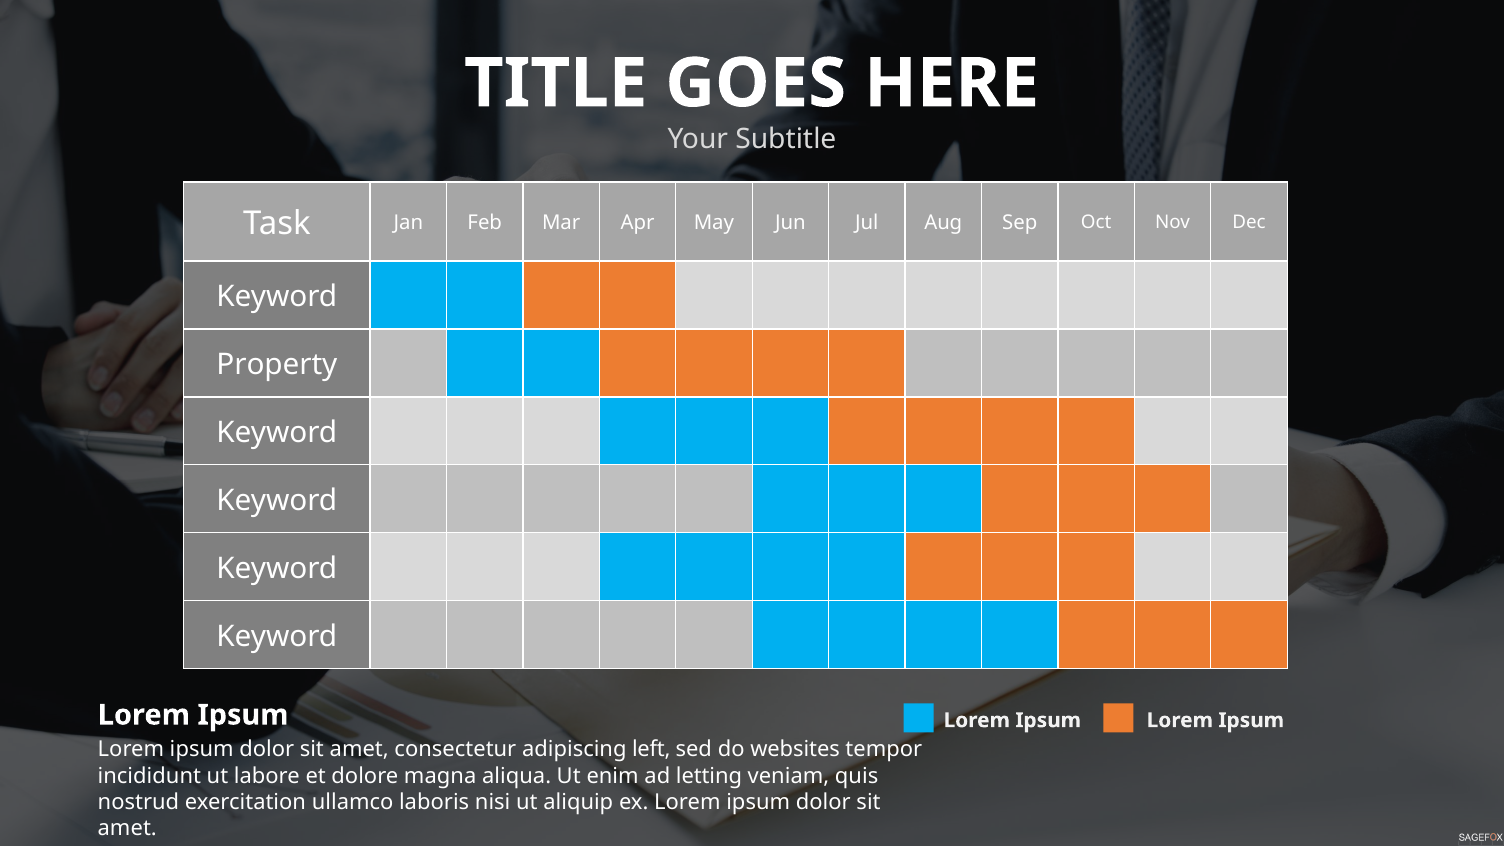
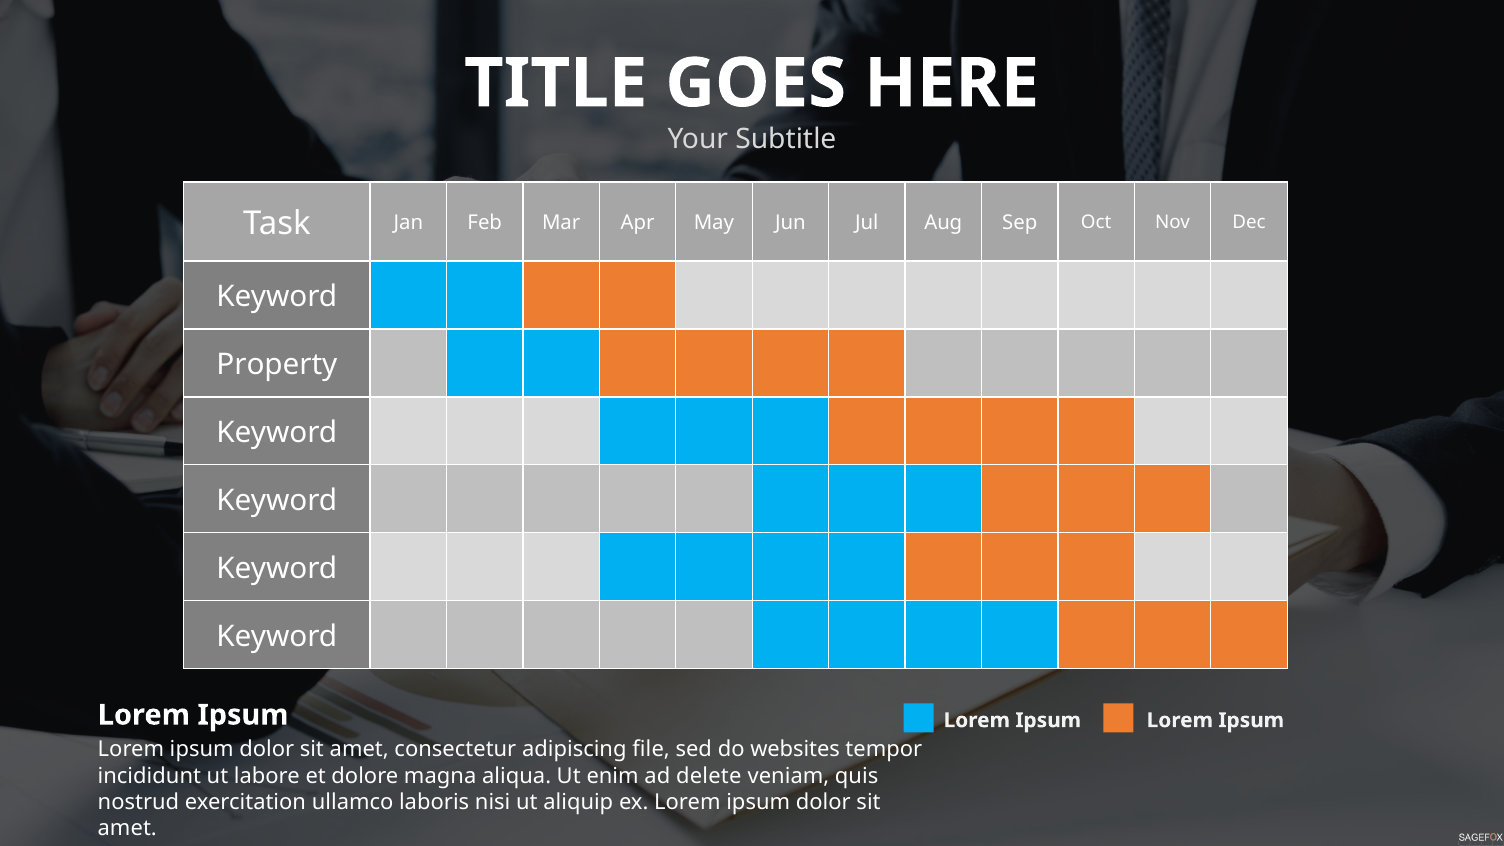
left: left -> file (651, 749)
letting: letting -> delete (709, 776)
